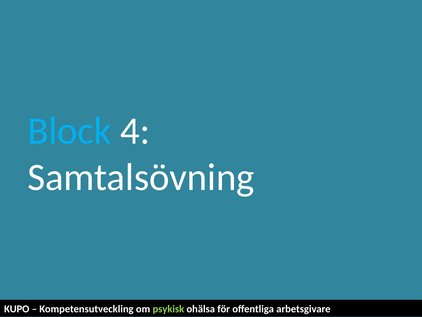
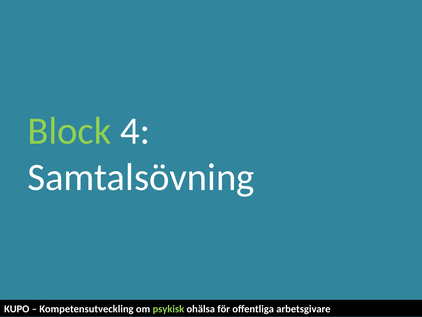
Block colour: light blue -> light green (69, 131)
